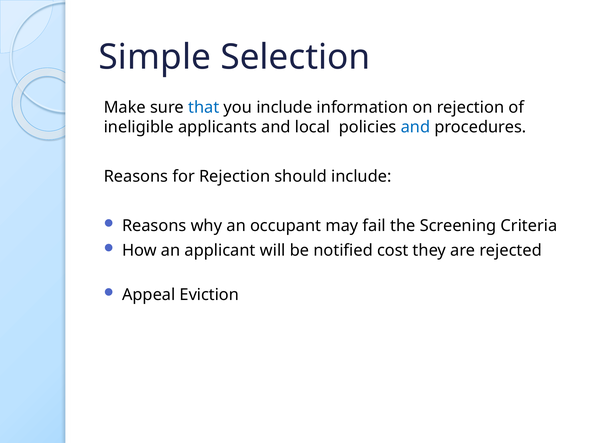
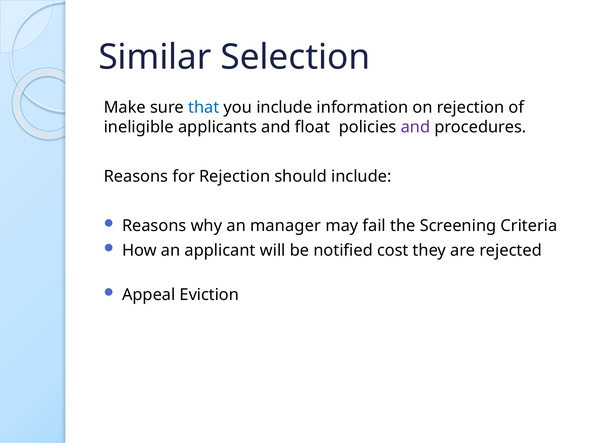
Simple: Simple -> Similar (155, 57)
local: local -> float (312, 127)
and colour: blue -> purple (415, 127)
occupant: occupant -> manager (286, 226)
